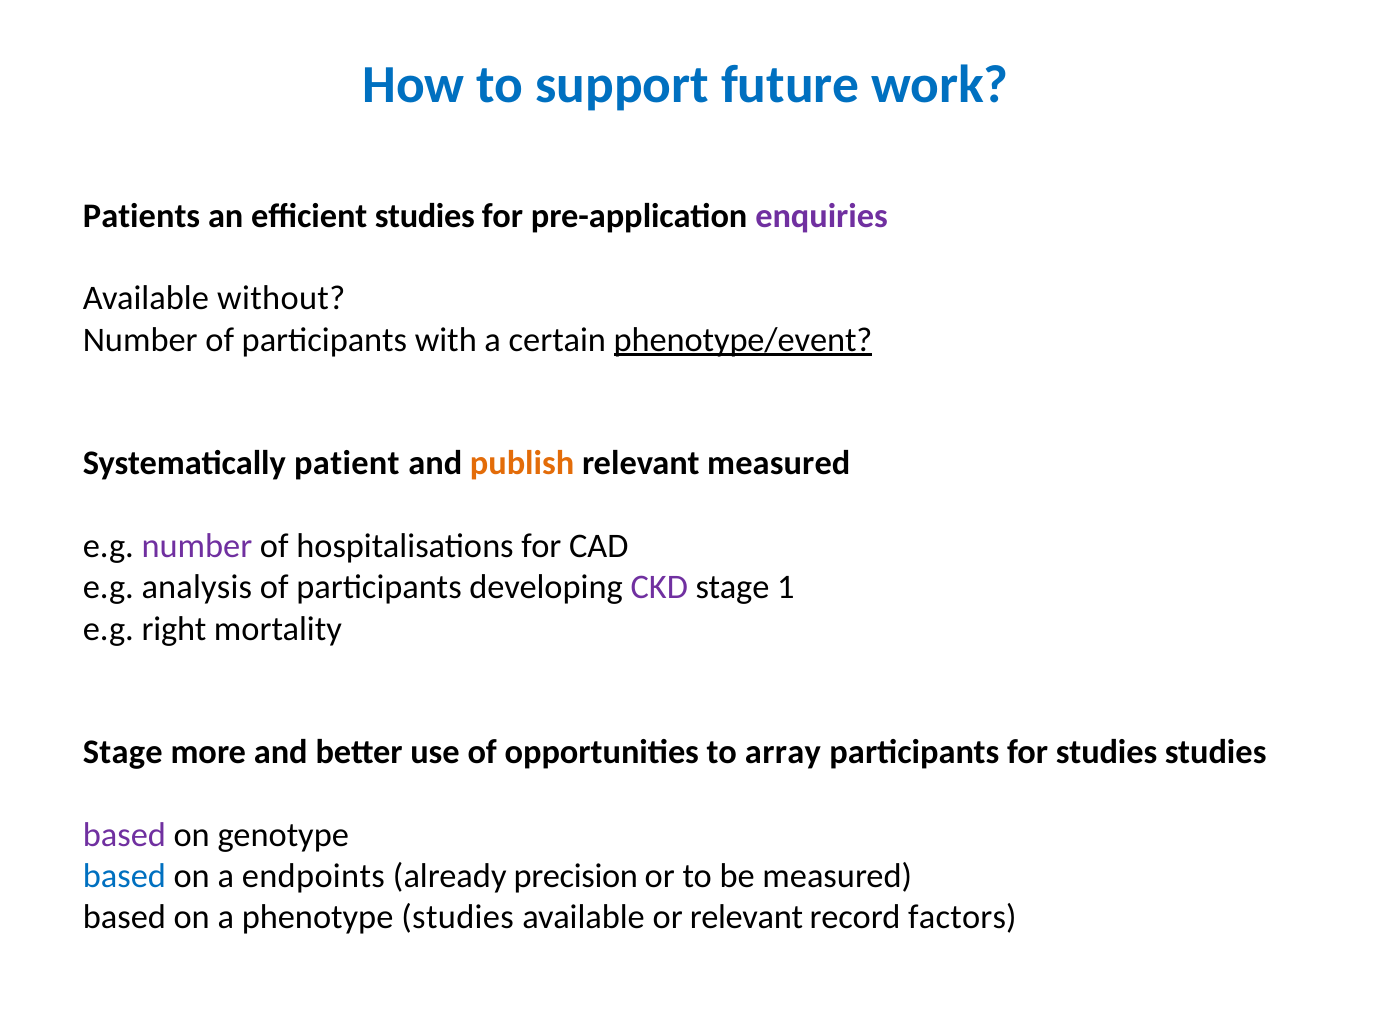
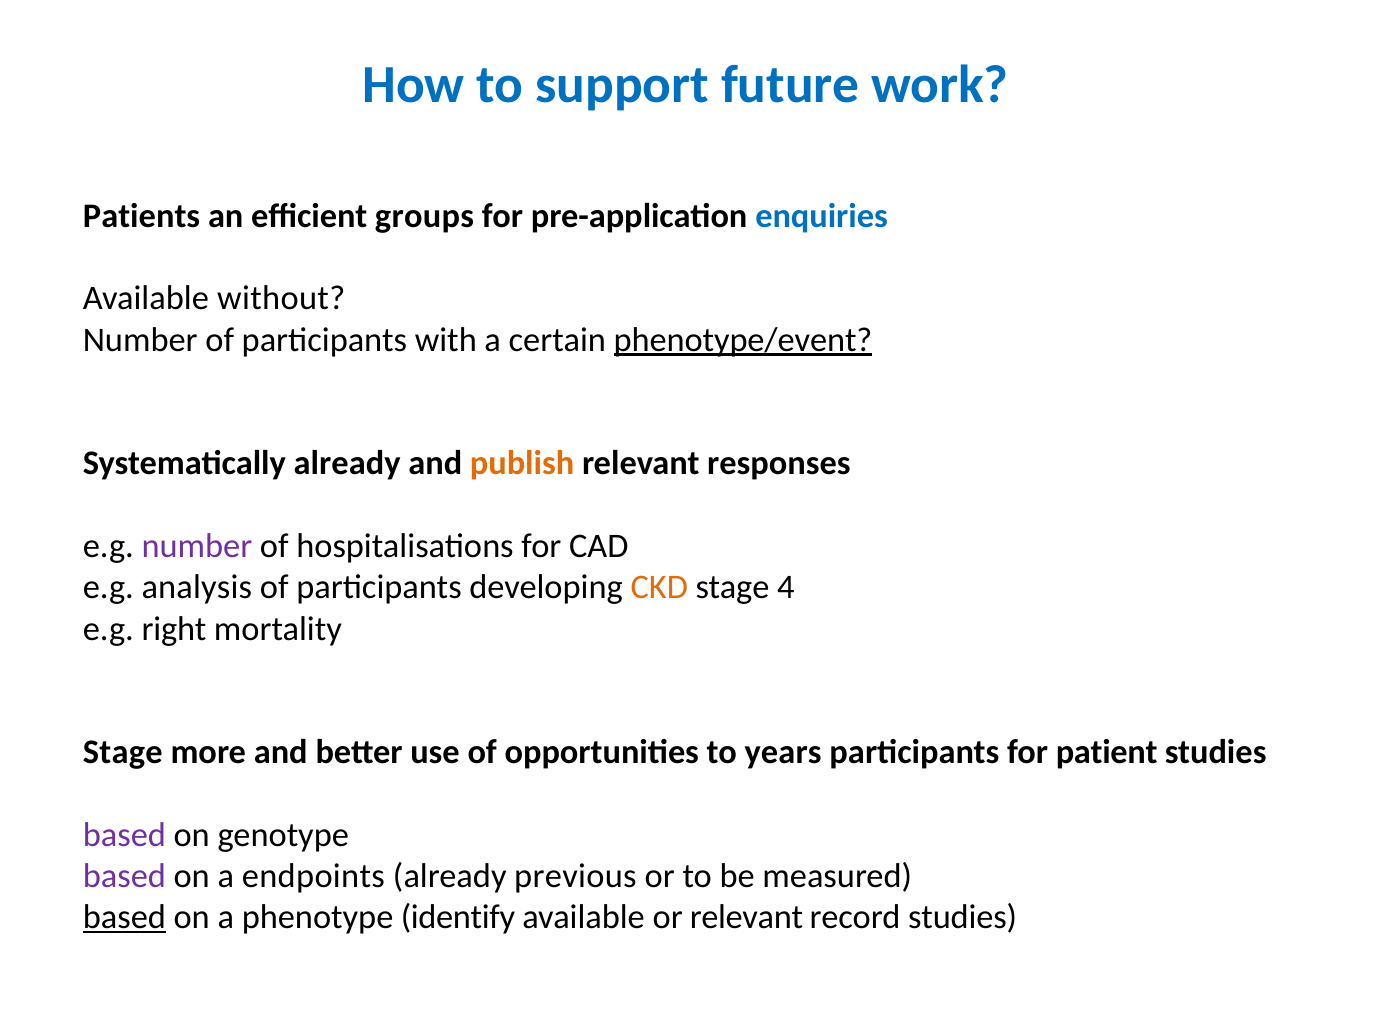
efficient studies: studies -> groups (424, 216)
enquiries colour: purple -> blue (822, 216)
Systematically patient: patient -> already (347, 464)
relevant measured: measured -> responses (779, 464)
CKD colour: purple -> orange (659, 587)
1: 1 -> 4 (786, 587)
array: array -> years (783, 752)
for studies: studies -> patient (1107, 752)
based colour: blue -> purple (124, 876)
precision: precision -> previous (575, 876)
based underline: none -> present (124, 918)
phenotype studies: studies -> identify (458, 918)
record factors: factors -> studies (963, 918)
